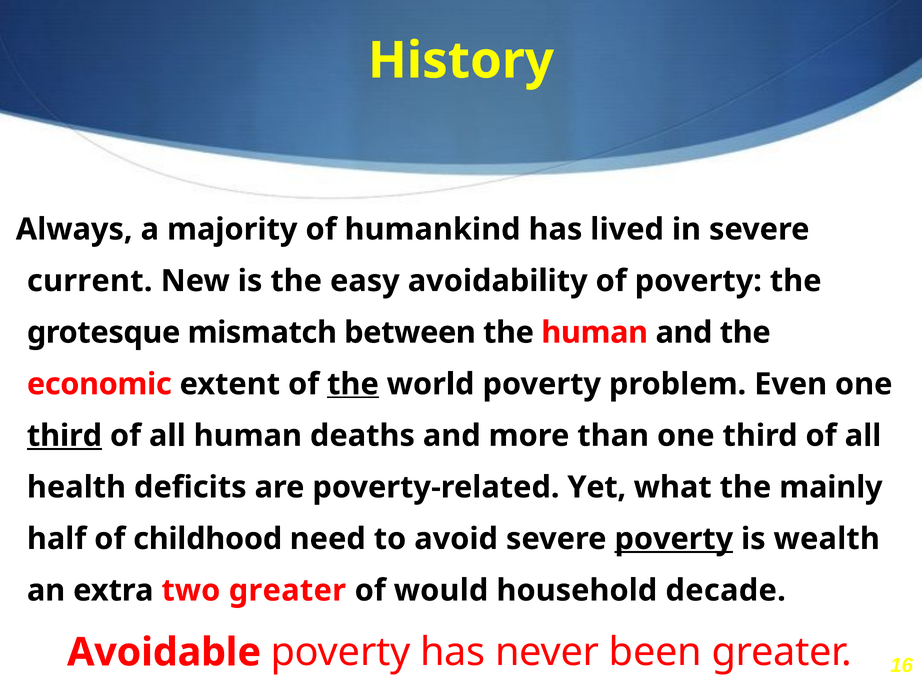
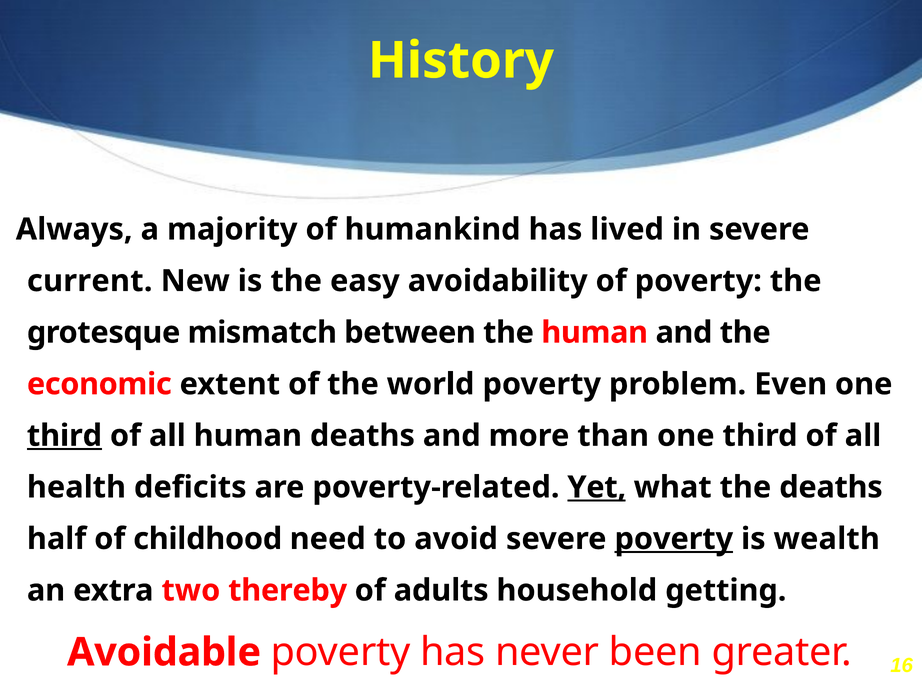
the underline: present -> none (353, 384)
Yet underline: none -> present (597, 488)
the mainly: mainly -> deaths (831, 488)
two greater: greater -> thereby (288, 591)
would: would -> adults (441, 591)
decade: decade -> getting (726, 591)
